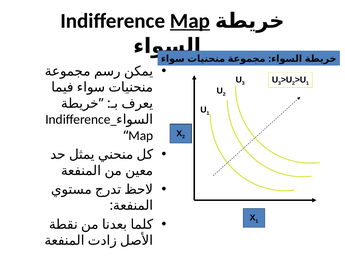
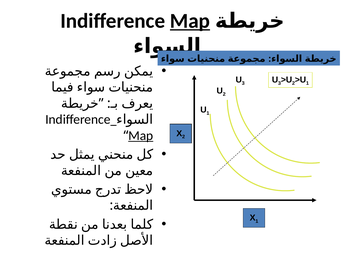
Map underline: none -> present (141, 136)
